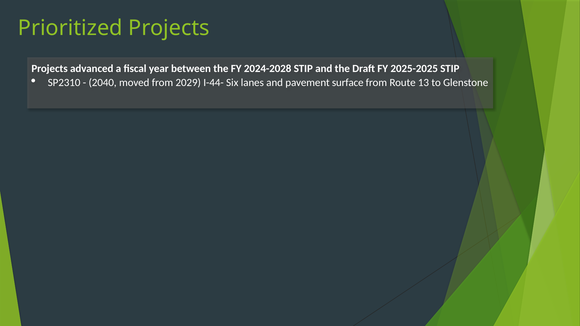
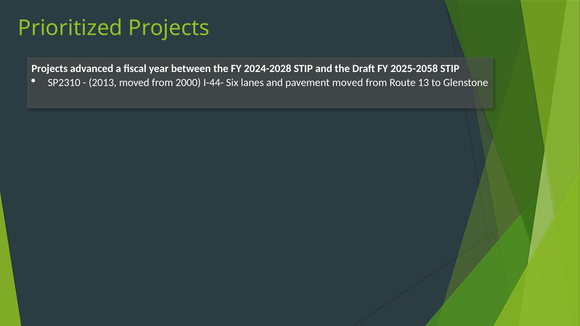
2025-2025: 2025-2025 -> 2025-2058 (414, 69)
2040: 2040 -> 2013 (103, 83)
2029: 2029 -> 2000 (188, 83)
pavement surface: surface -> moved (348, 83)
